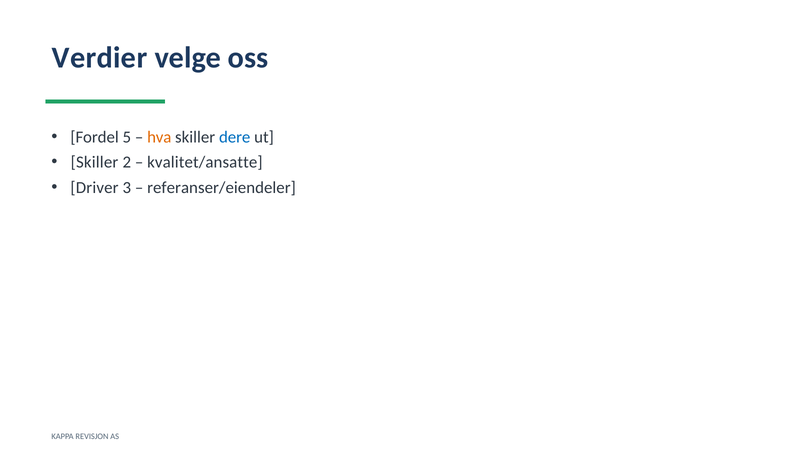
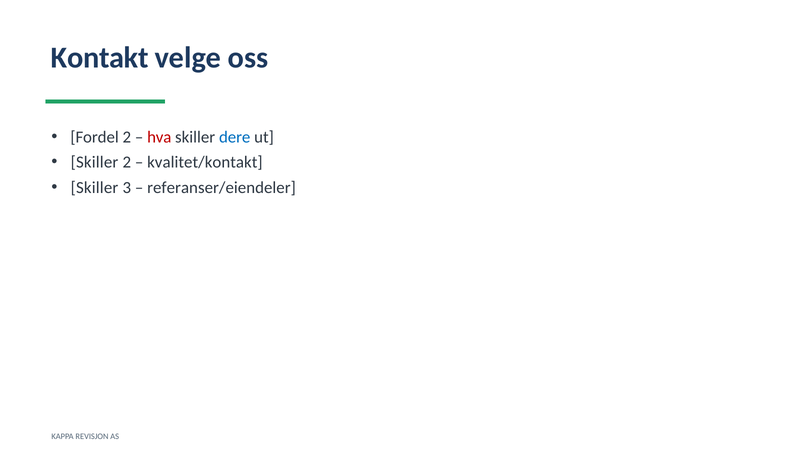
Verdier: Verdier -> Kontakt (100, 58)
Fordel 5: 5 -> 2 (127, 137)
hva colour: orange -> red (159, 137)
kvalitet/ansatte: kvalitet/ansatte -> kvalitet/kontakt (205, 162)
Driver: Driver -> Skiller (95, 188)
